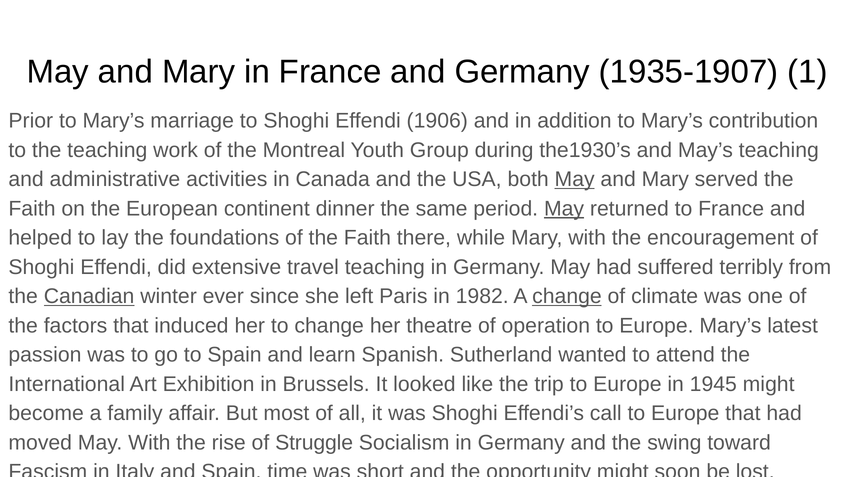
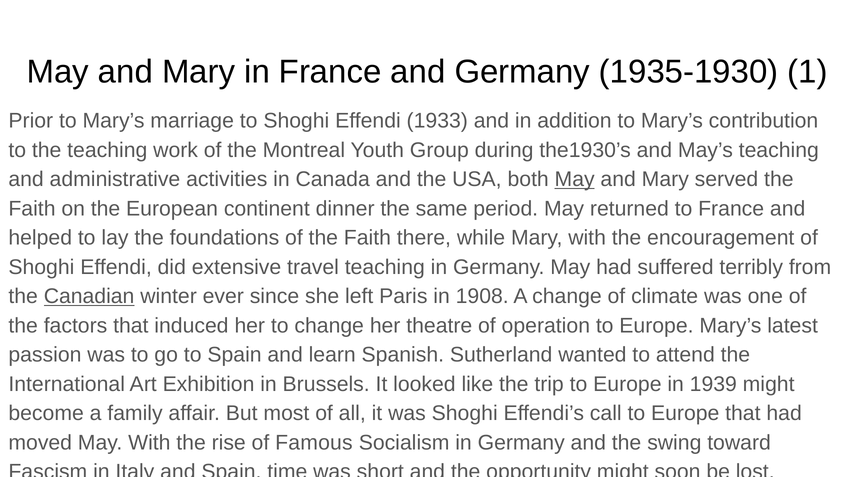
1935-1907: 1935-1907 -> 1935-1930 (689, 72)
1906: 1906 -> 1933 (437, 121)
May underline: present -> none (564, 209)
1982: 1982 -> 1908 (482, 296)
change underline: present -> none (567, 296)
1945: 1945 -> 1939 (713, 384)
Struggle: Struggle -> Famous (314, 443)
